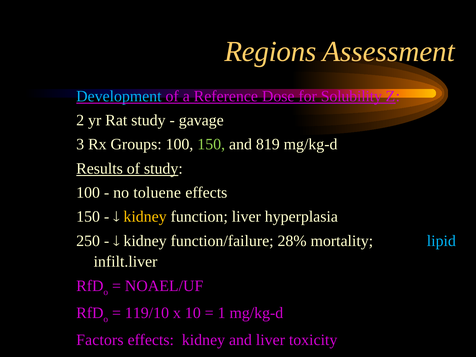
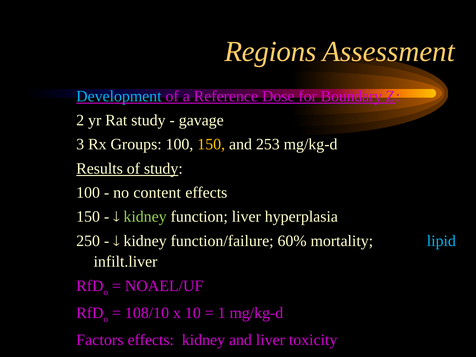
Solubility: Solubility -> Boundary (351, 96)
150 colour: light green -> yellow (211, 144)
819: 819 -> 253 (268, 144)
toluene: toluene -> content (157, 193)
kidney colour: yellow -> light green (145, 217)
28%: 28% -> 60% (292, 241)
119/10: 119/10 -> 108/10 (147, 313)
